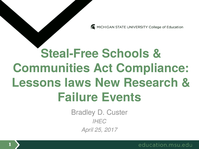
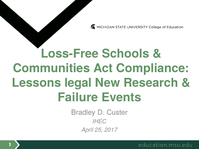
Steal-Free: Steal-Free -> Loss-Free (70, 54)
laws: laws -> legal (78, 83)
